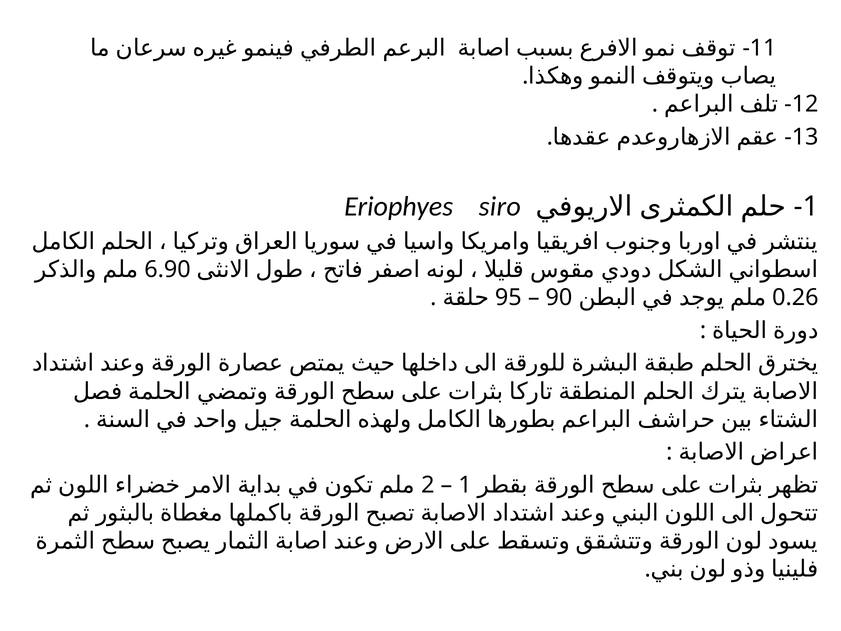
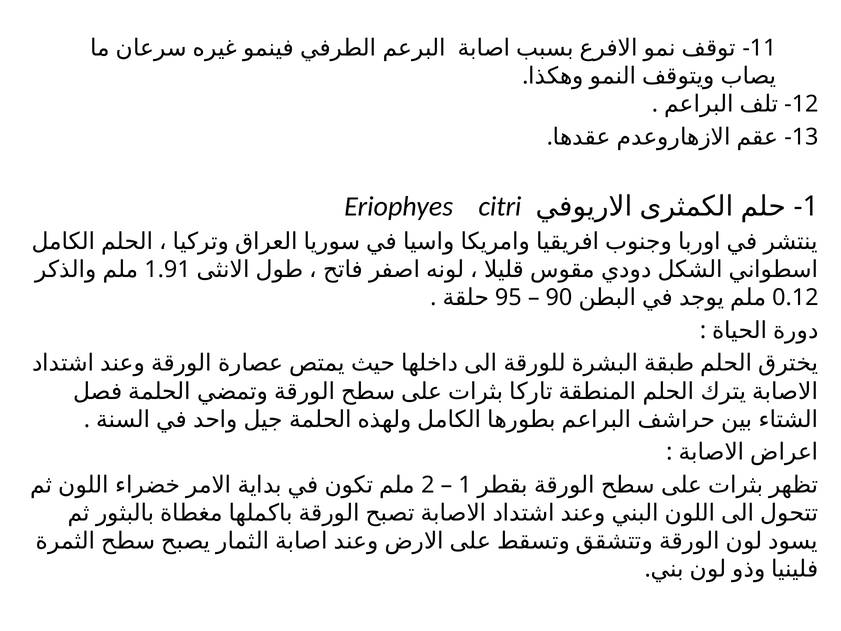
siro: siro -> citri (500, 206)
6.90: 6.90 -> 1.91 (168, 270)
0.26: 0.26 -> 0.12 (795, 298)
